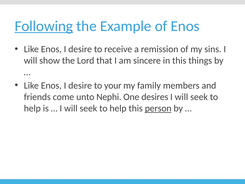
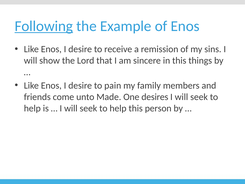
your: your -> pain (113, 85)
Nephi: Nephi -> Made (109, 97)
person underline: present -> none (158, 108)
